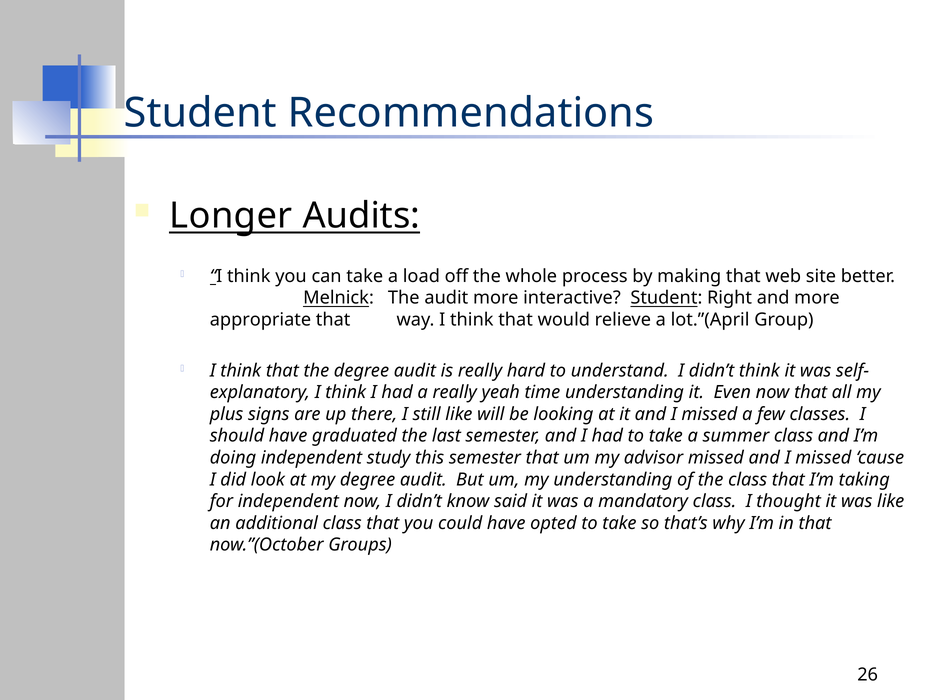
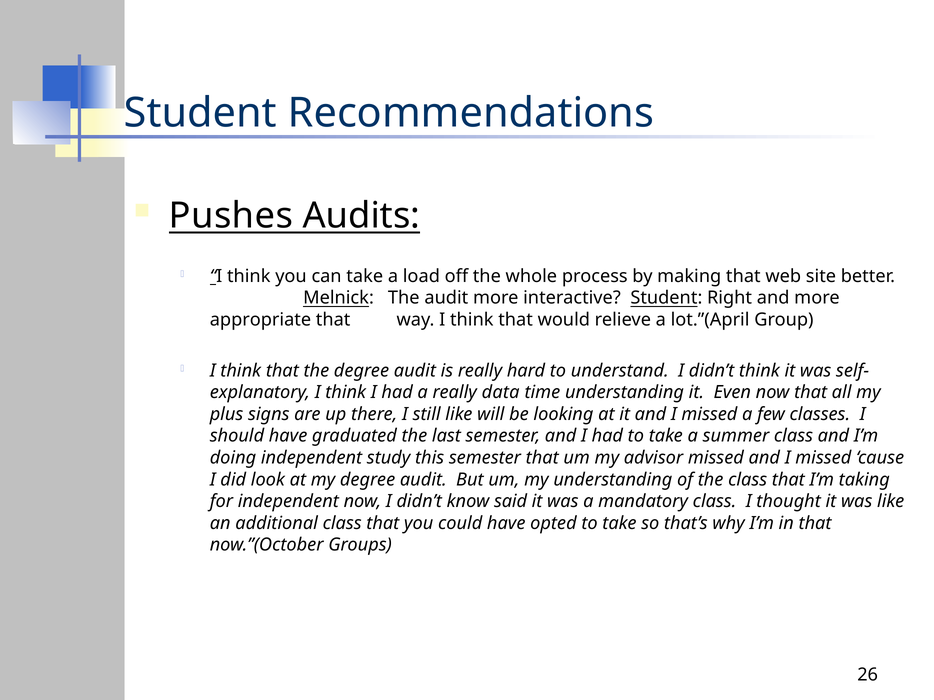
Longer: Longer -> Pushes (231, 216)
yeah: yeah -> data (501, 393)
